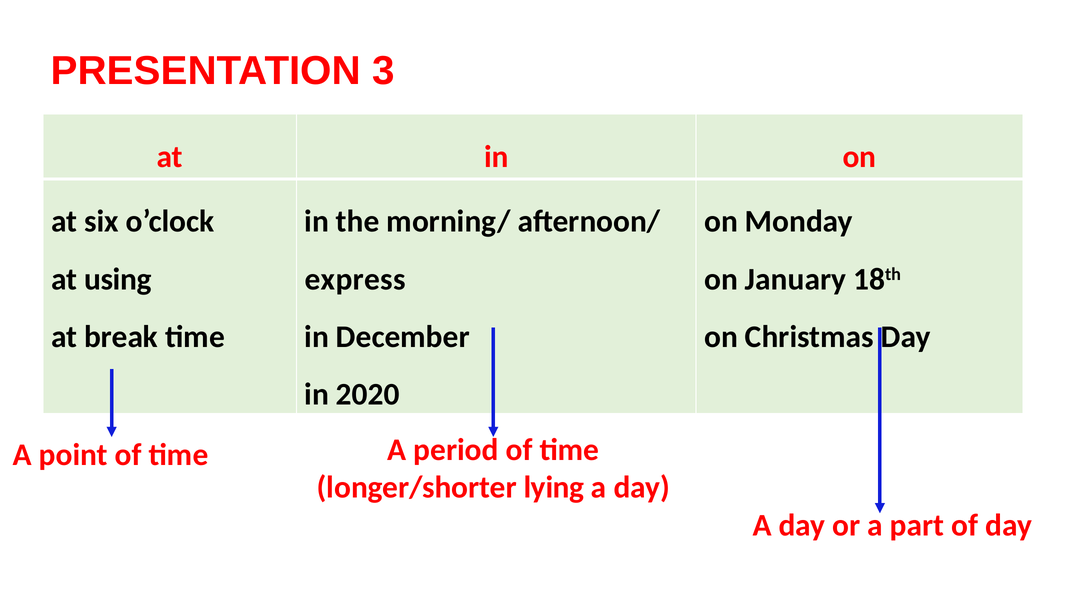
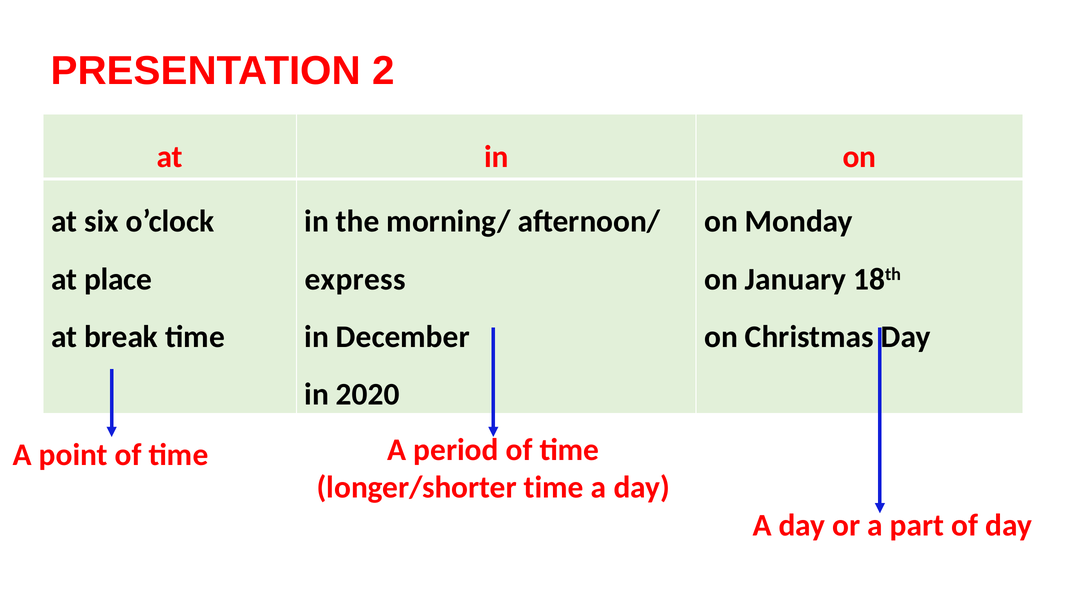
3: 3 -> 2 (384, 71)
using: using -> place (118, 279)
longer/shorter lying: lying -> time (554, 487)
